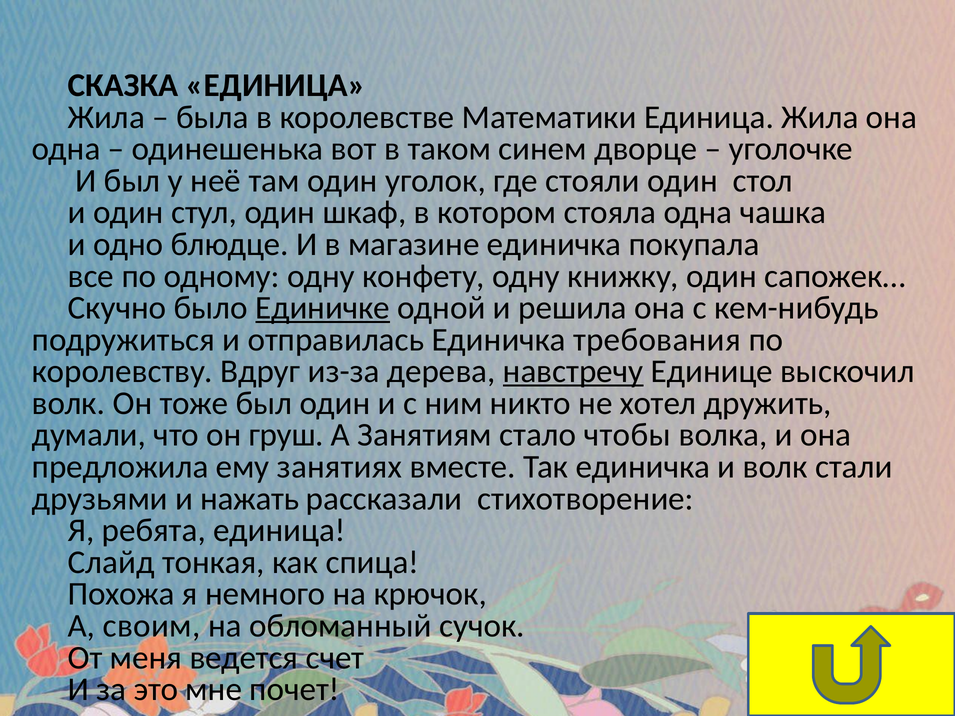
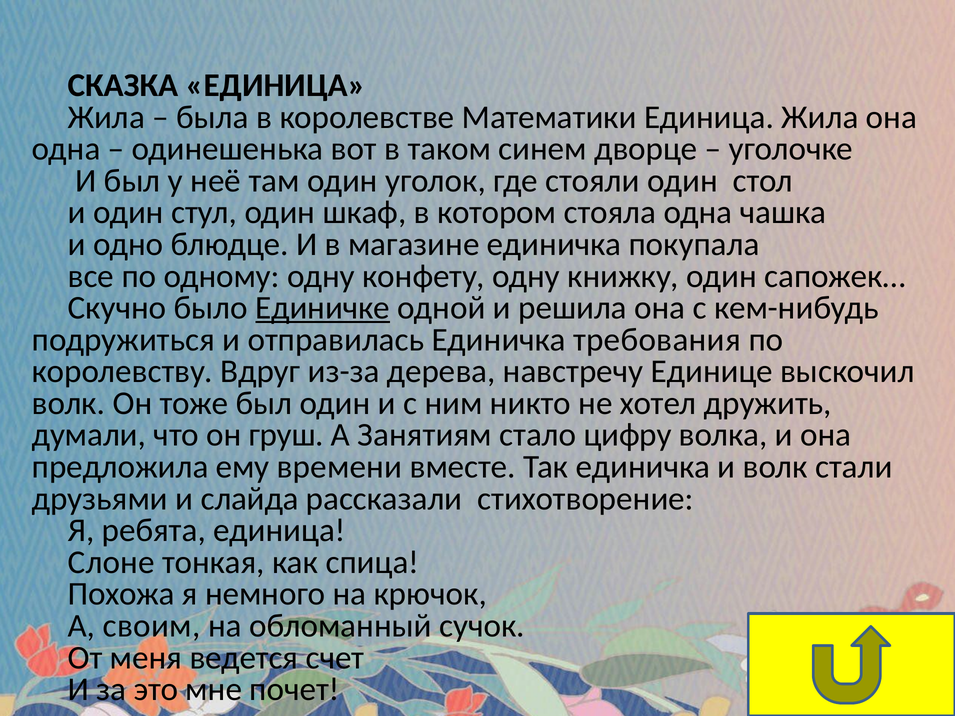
навстречу underline: present -> none (573, 372)
чтобы: чтобы -> цифру (628, 435)
занятиях: занятиях -> времени (339, 467)
нажать: нажать -> слайда (250, 499)
Слайд: Слайд -> Слоне (111, 562)
